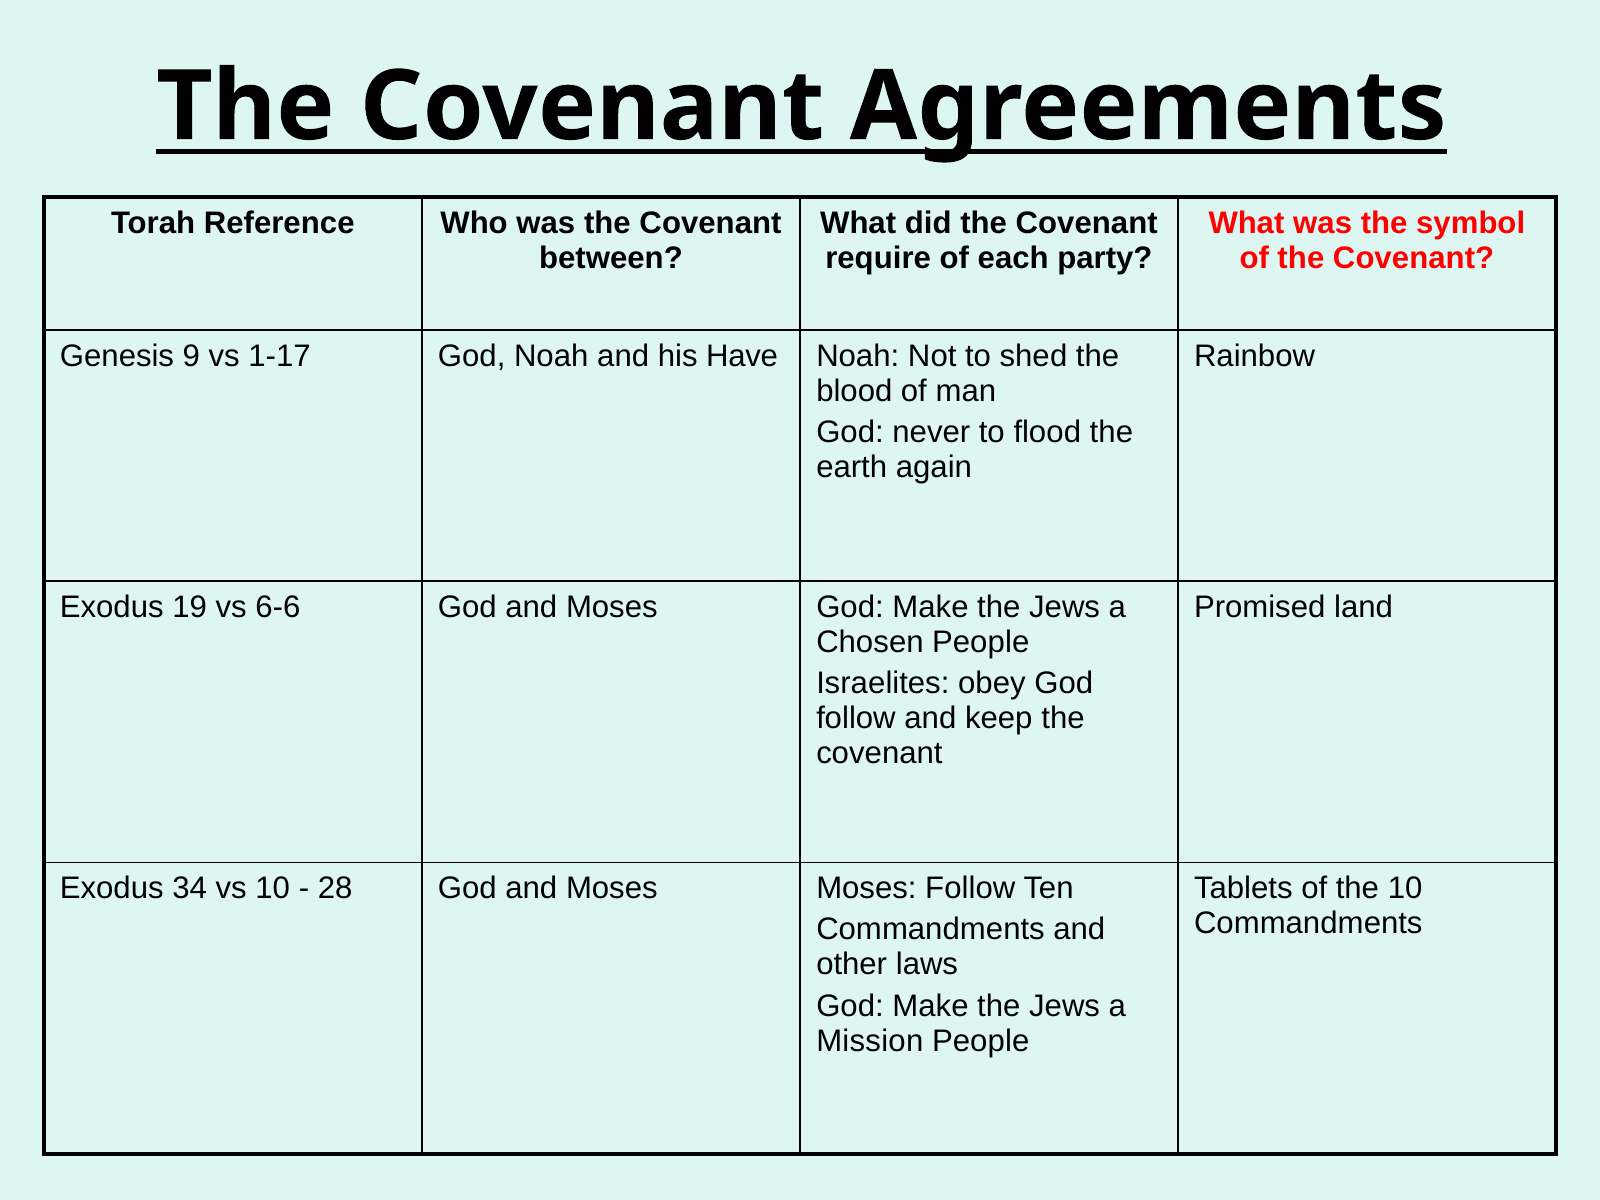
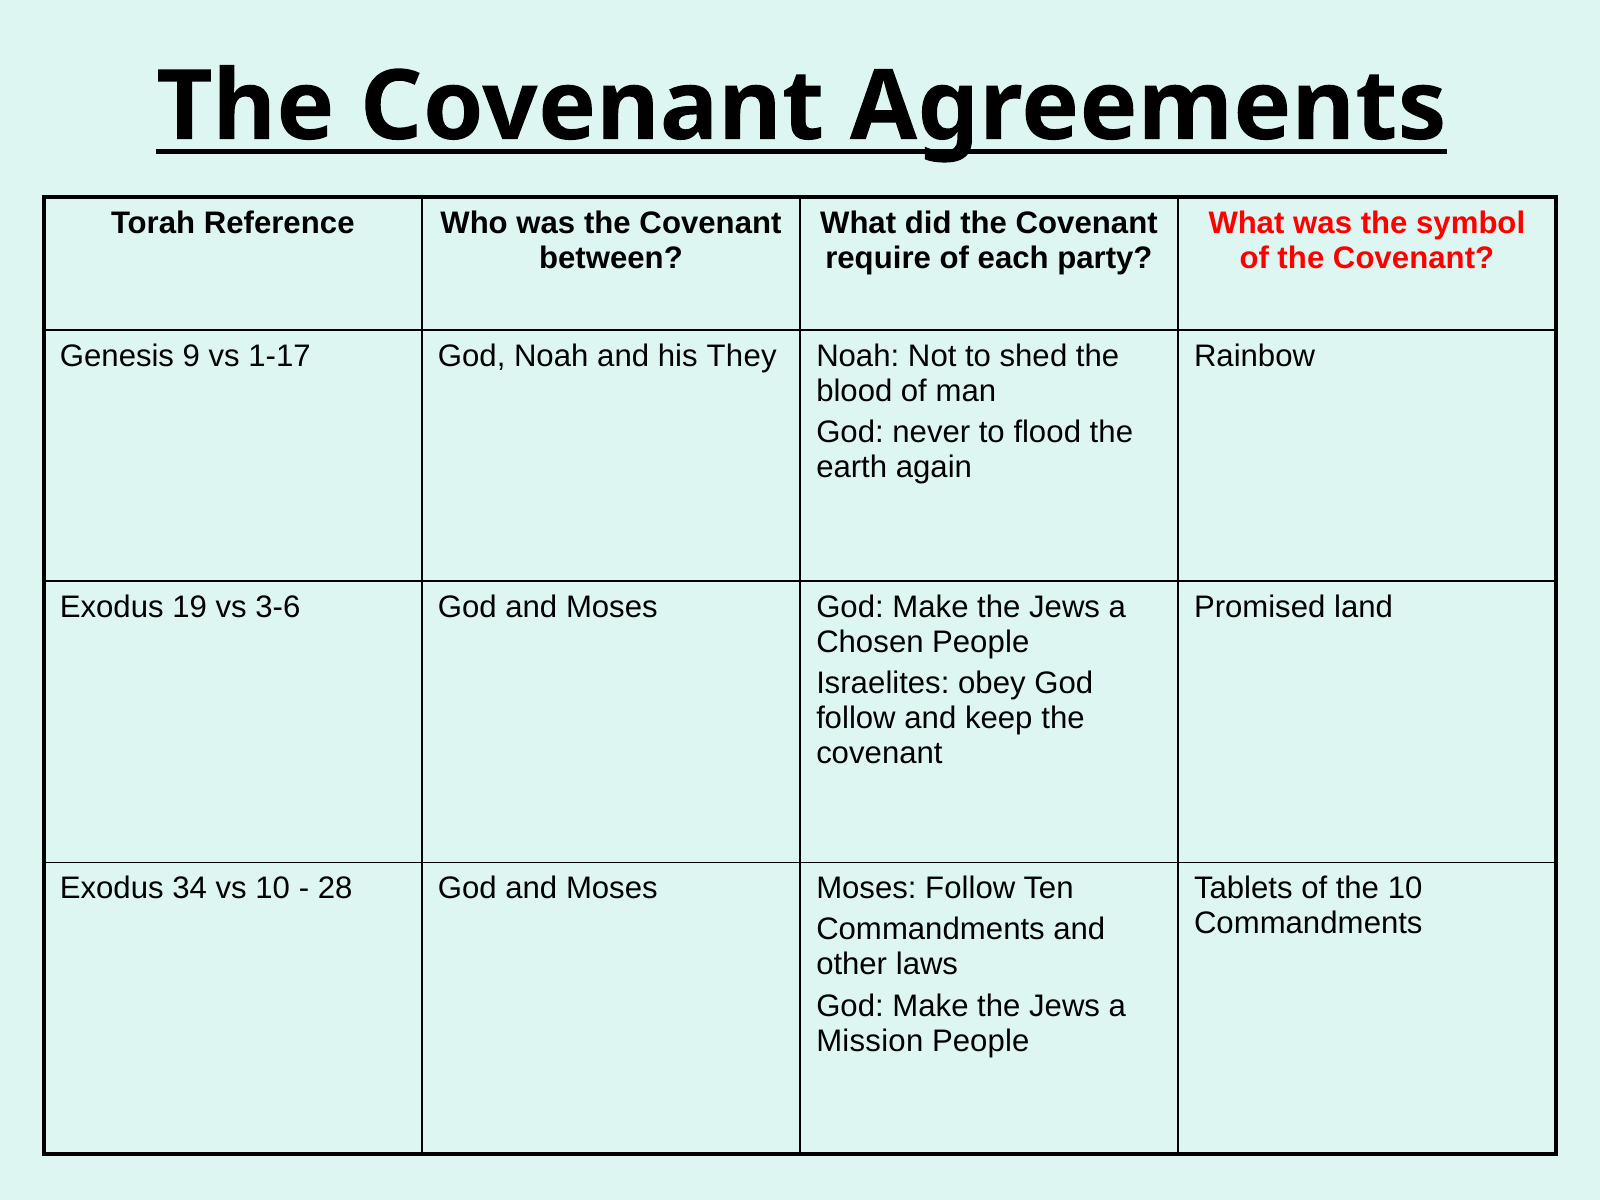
Have: Have -> They (742, 356)
6-6: 6-6 -> 3-6 (278, 607)
